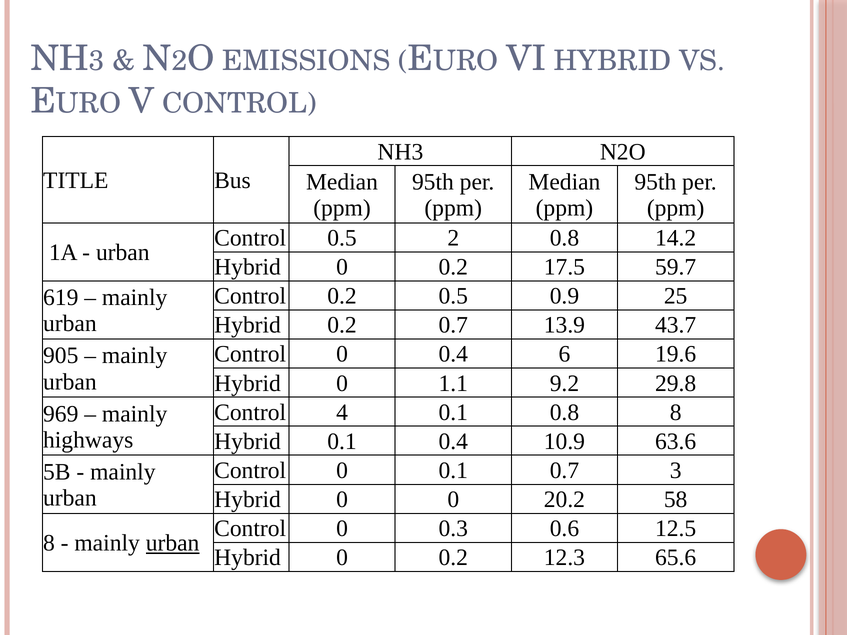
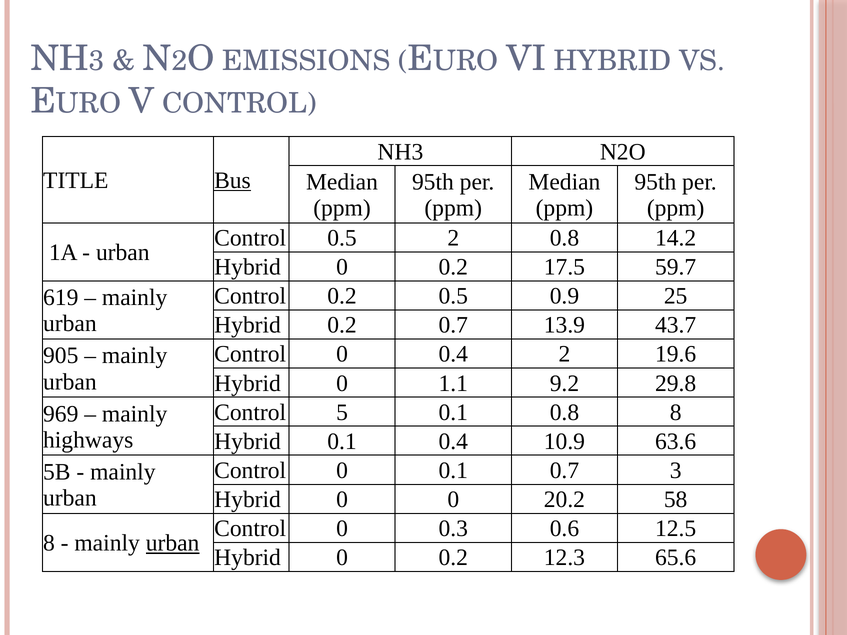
Bus underline: none -> present (232, 180)
0.4 6: 6 -> 2 (565, 354)
4: 4 -> 5 (342, 412)
